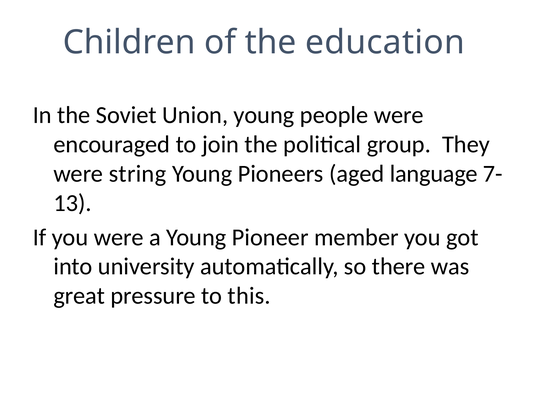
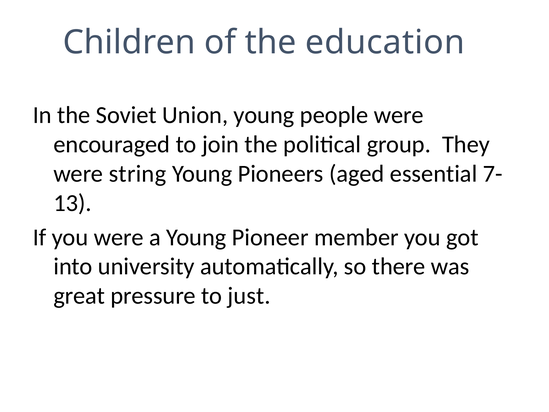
language: language -> essential (434, 174)
this: this -> just (249, 296)
